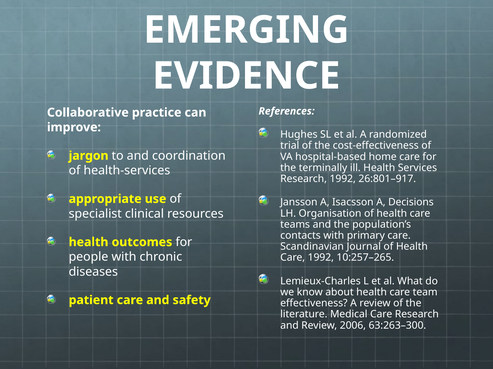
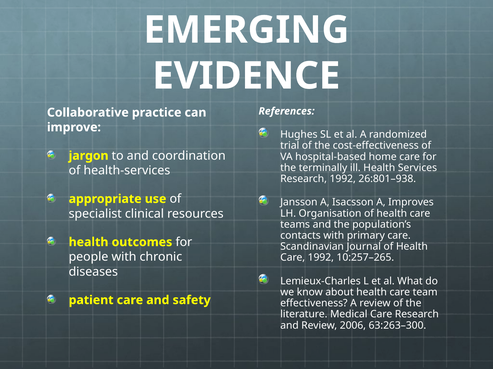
26:801–917: 26:801–917 -> 26:801–938 (387, 179)
Decisions: Decisions -> Improves (411, 203)
